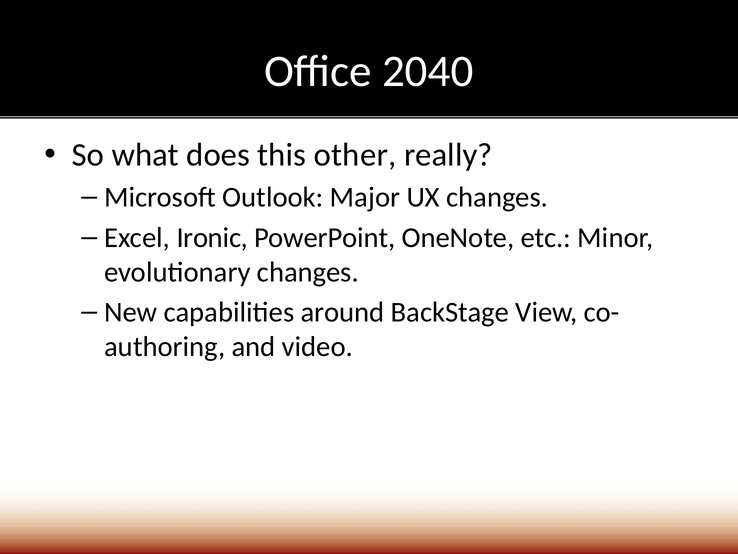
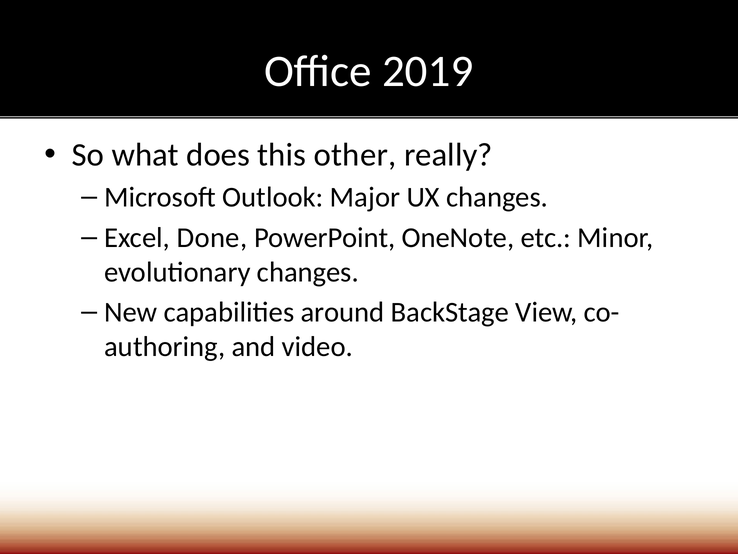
2040: 2040 -> 2019 (428, 71)
Ironic: Ironic -> Done (212, 237)
